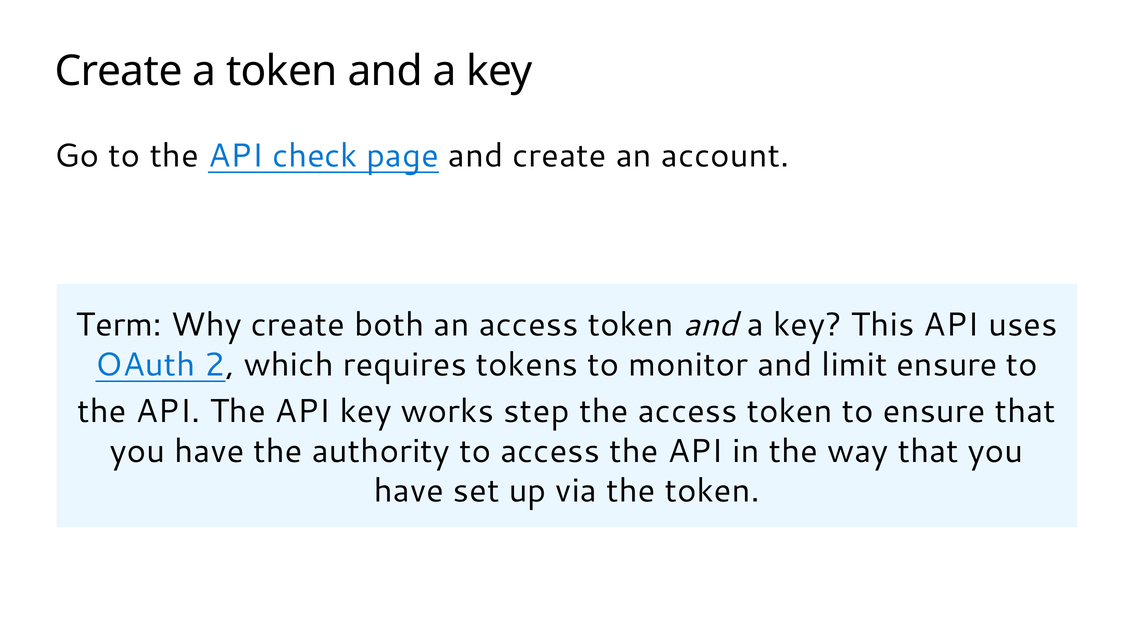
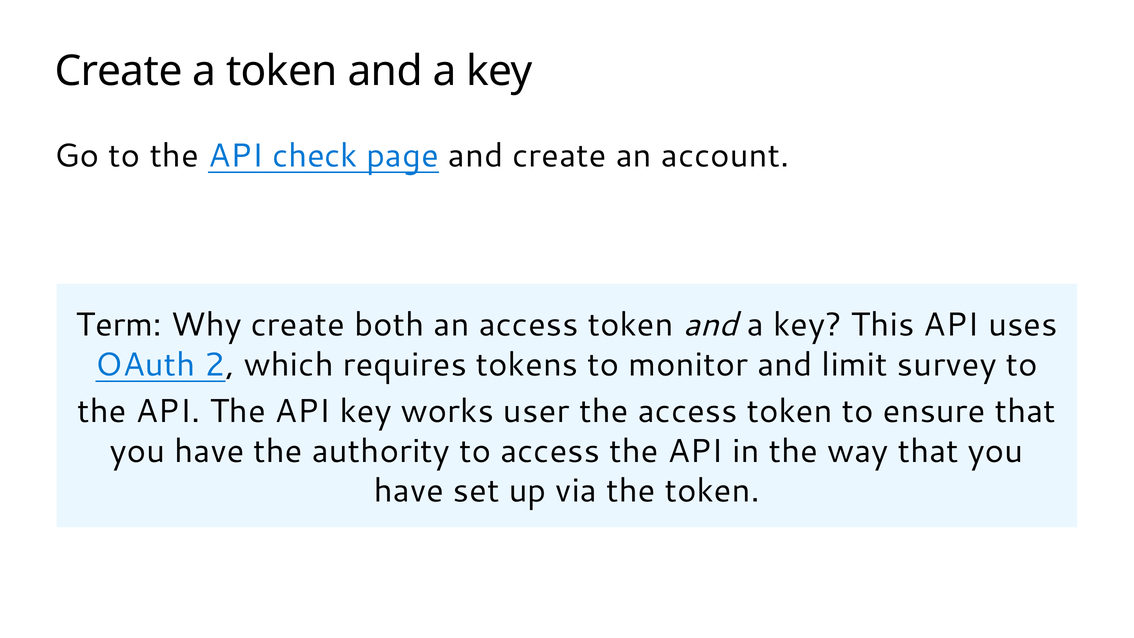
limit ensure: ensure -> survey (947, 365)
step: step -> user (536, 411)
